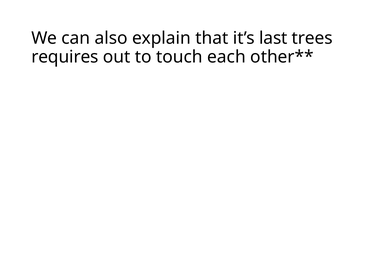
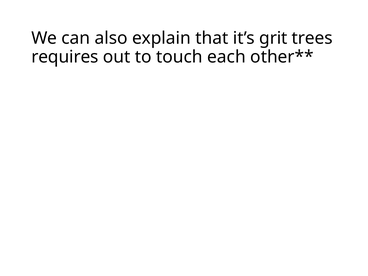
last: last -> grit (273, 38)
